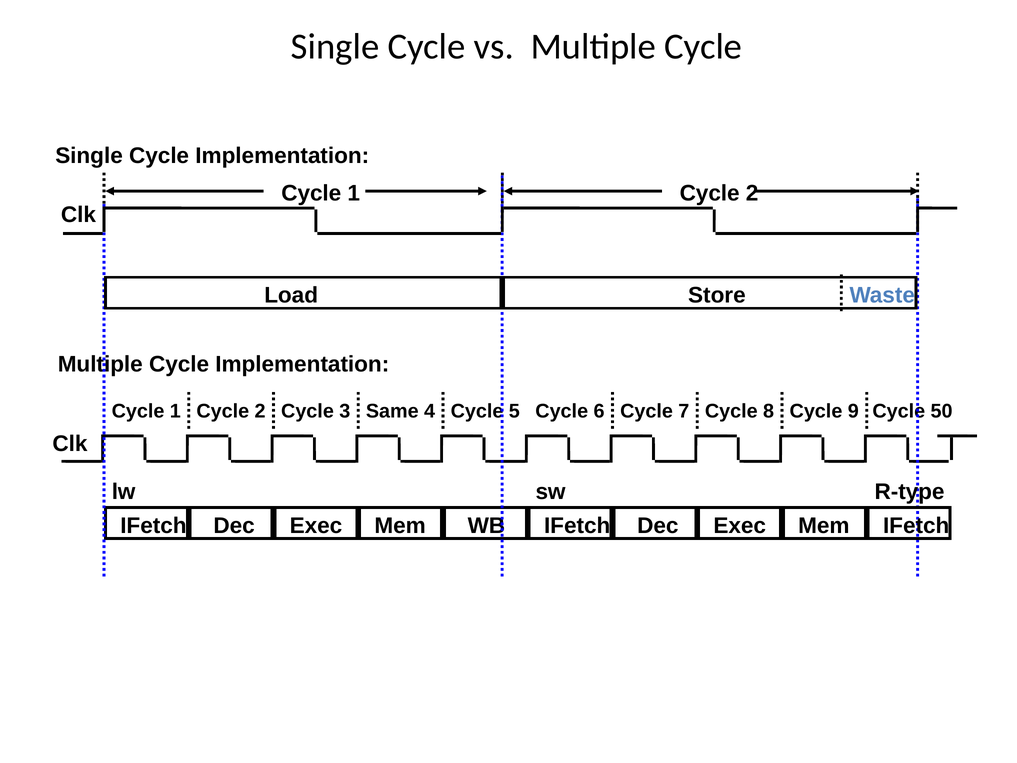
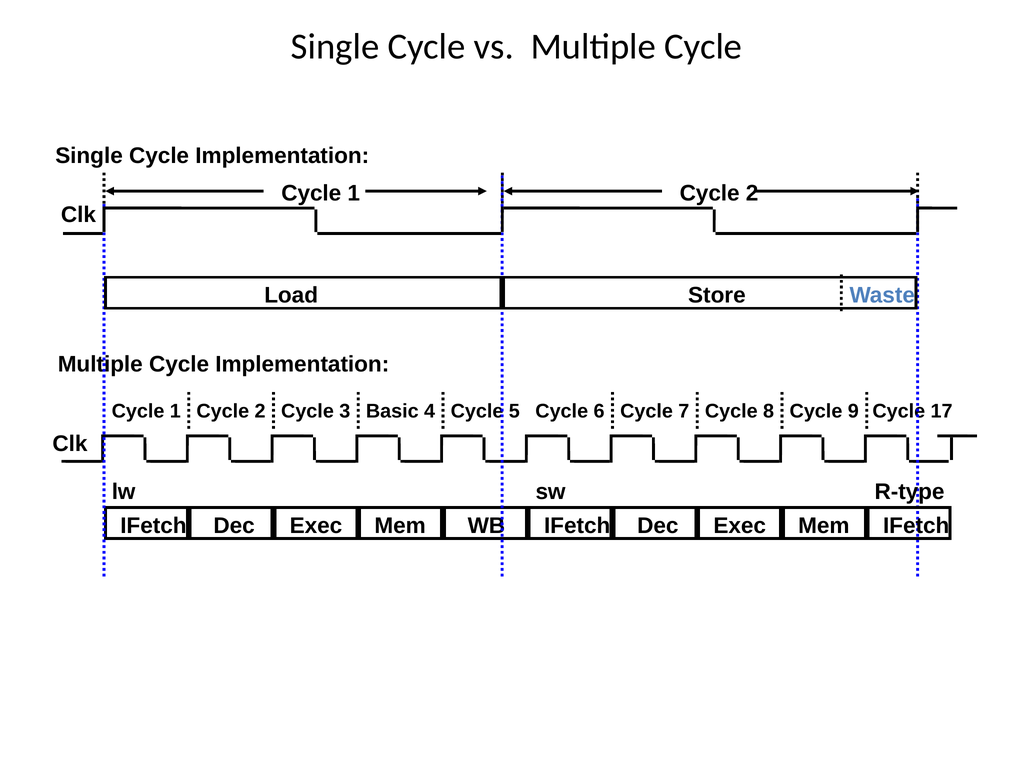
Same: Same -> Basic (392, 411)
50: 50 -> 17 (942, 411)
